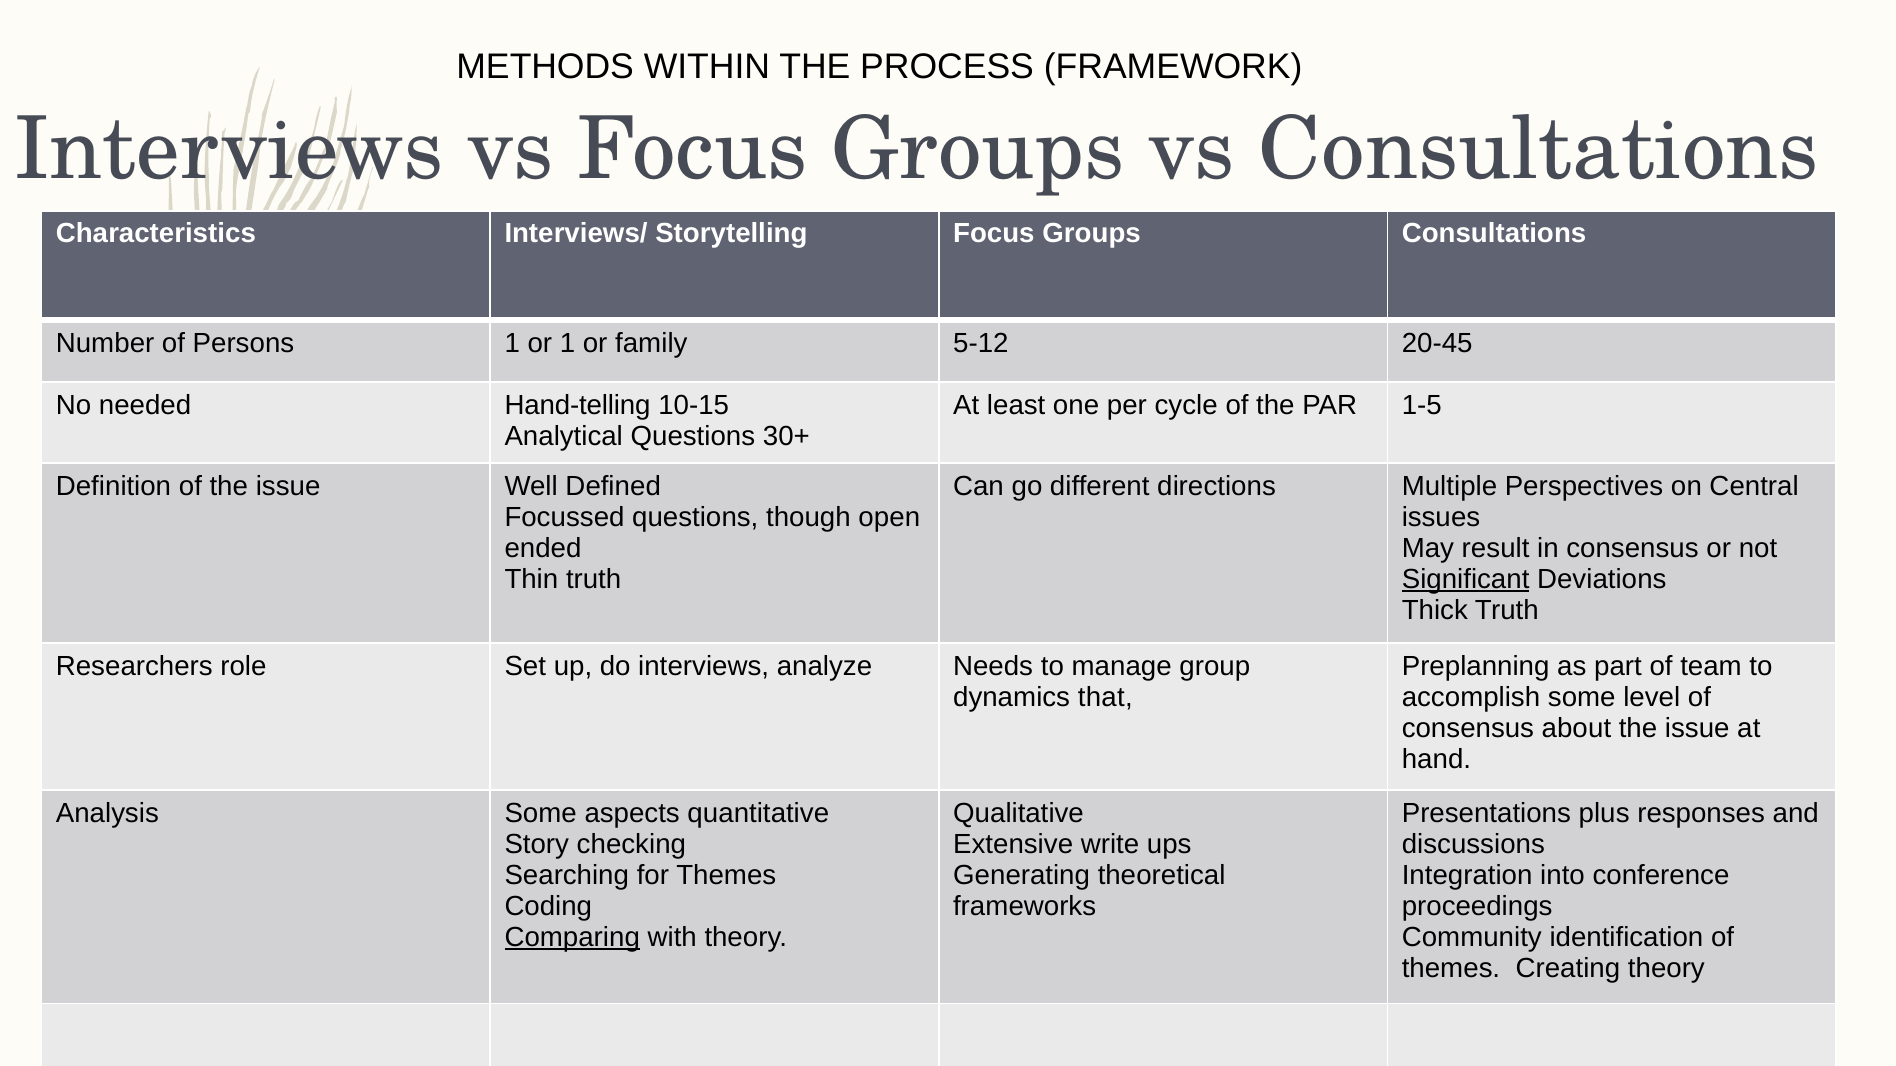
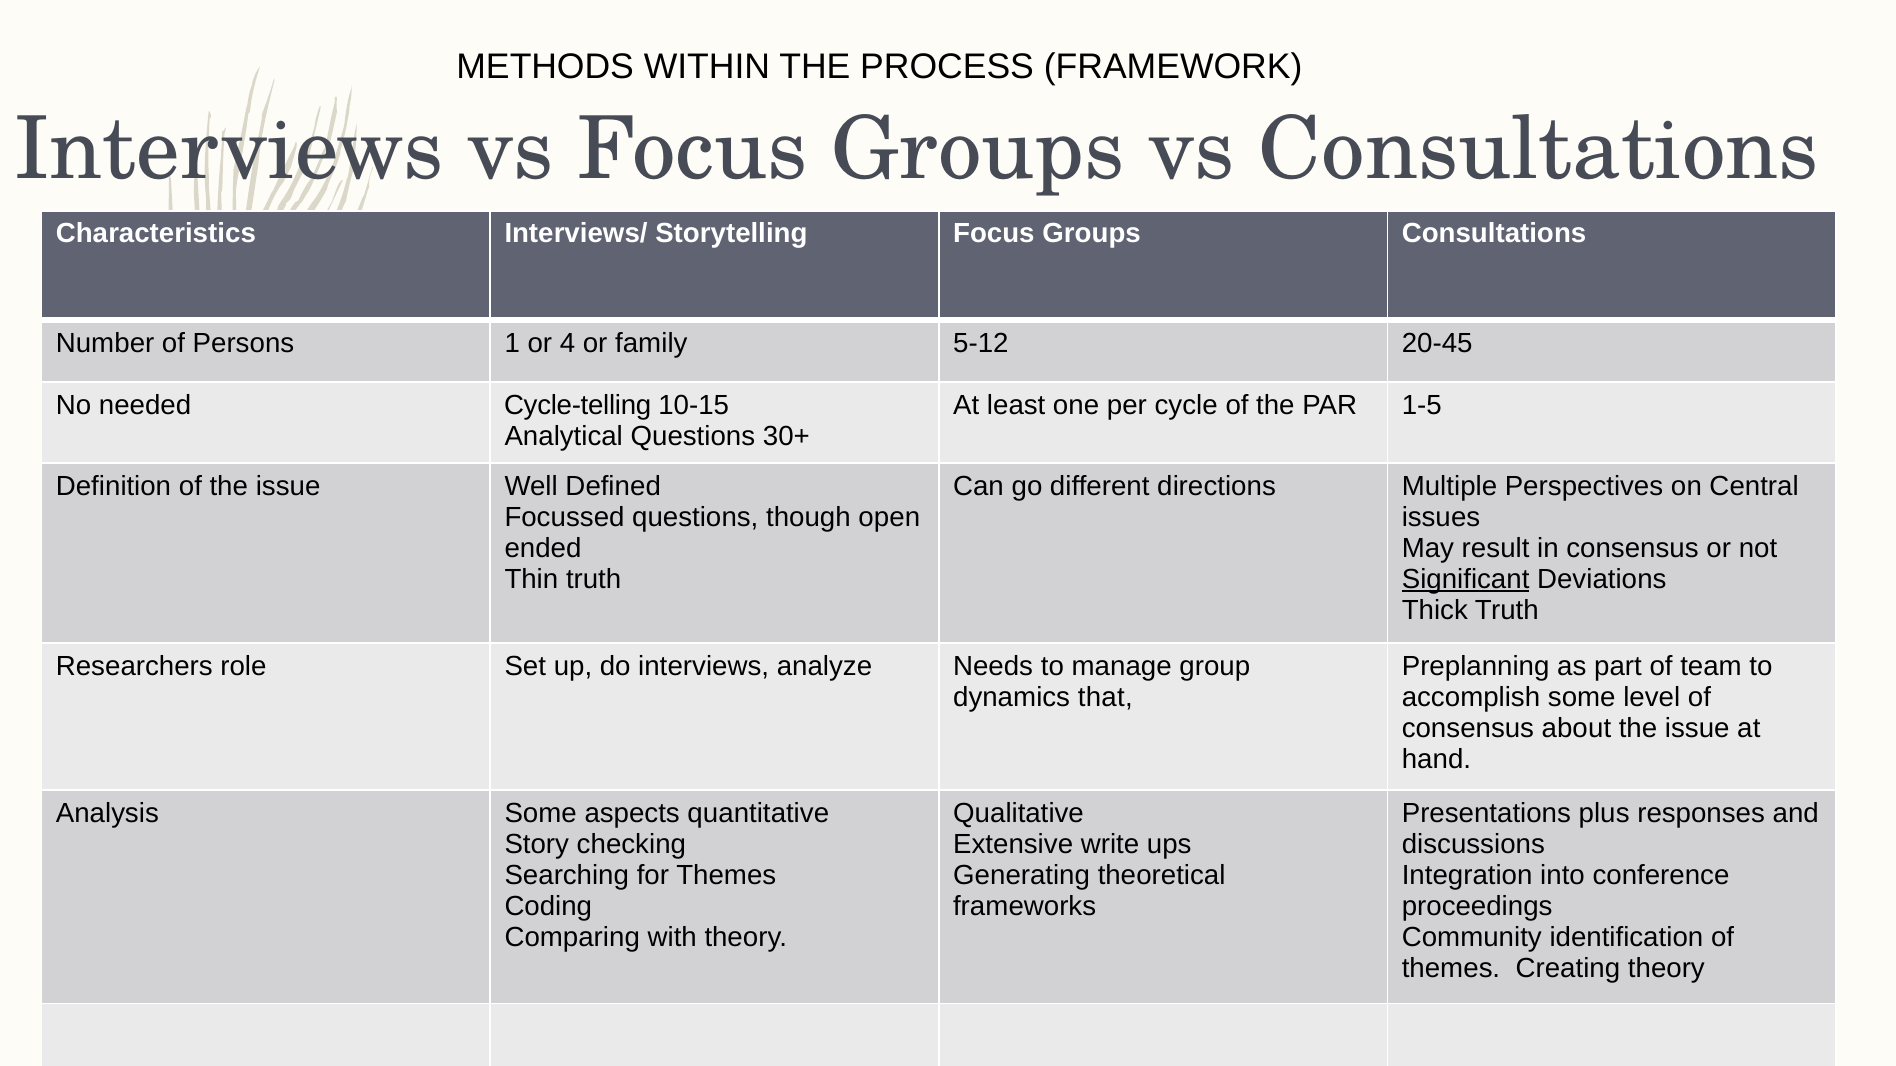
or 1: 1 -> 4 (568, 343)
Hand-telling: Hand-telling -> Cycle-telling (578, 405)
Comparing underline: present -> none (572, 938)
